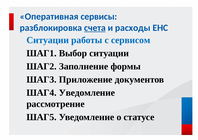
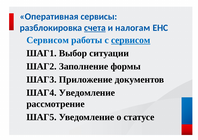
расходы: расходы -> налогам (133, 28)
Ситуации: Ситуации -> Сервисом (48, 40)
сервисом underline: none -> present (131, 40)
